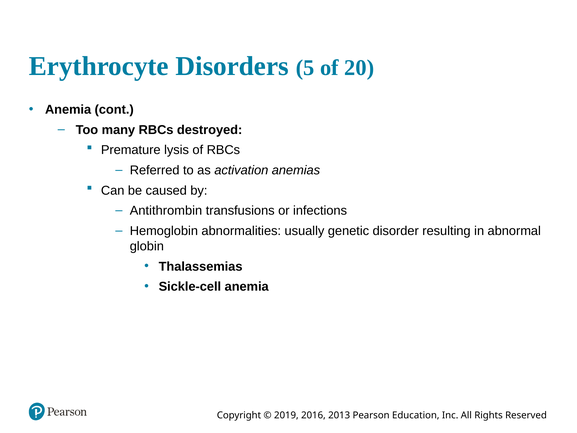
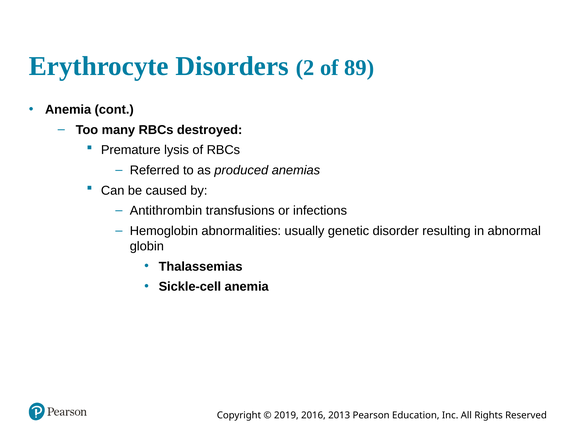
5: 5 -> 2 (305, 68)
20: 20 -> 89 (359, 68)
activation: activation -> produced (241, 170)
